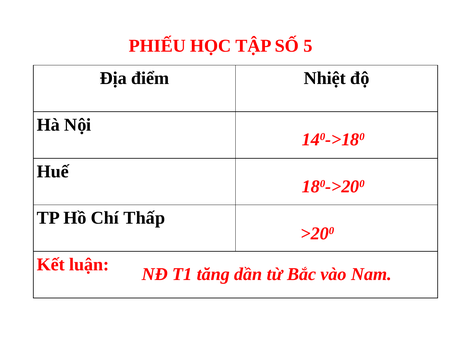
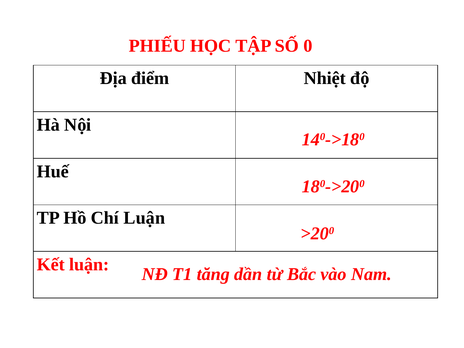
5: 5 -> 0 (308, 46)
Chí Thấp: Thấp -> Luận (144, 218)
